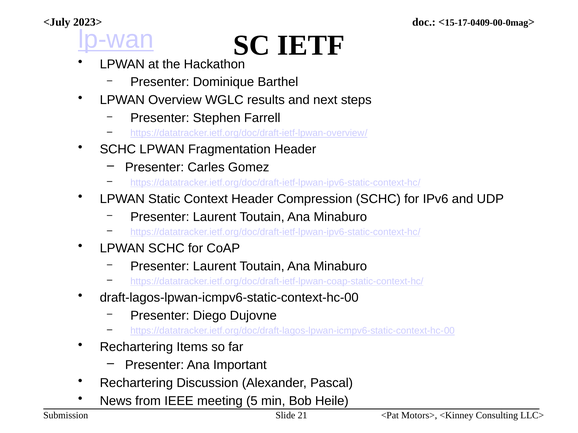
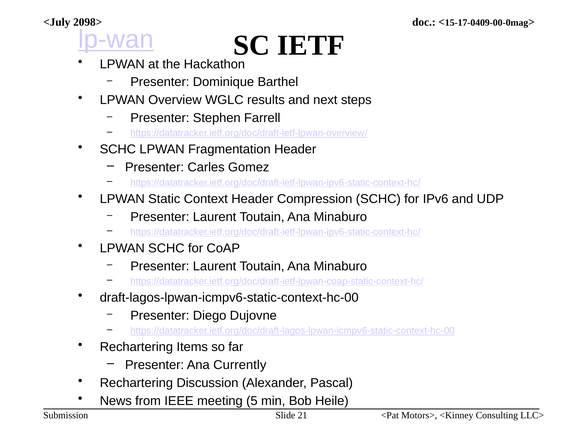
2023>: 2023> -> 2098> (88, 22)
Important: Important -> Currently (240, 365)
